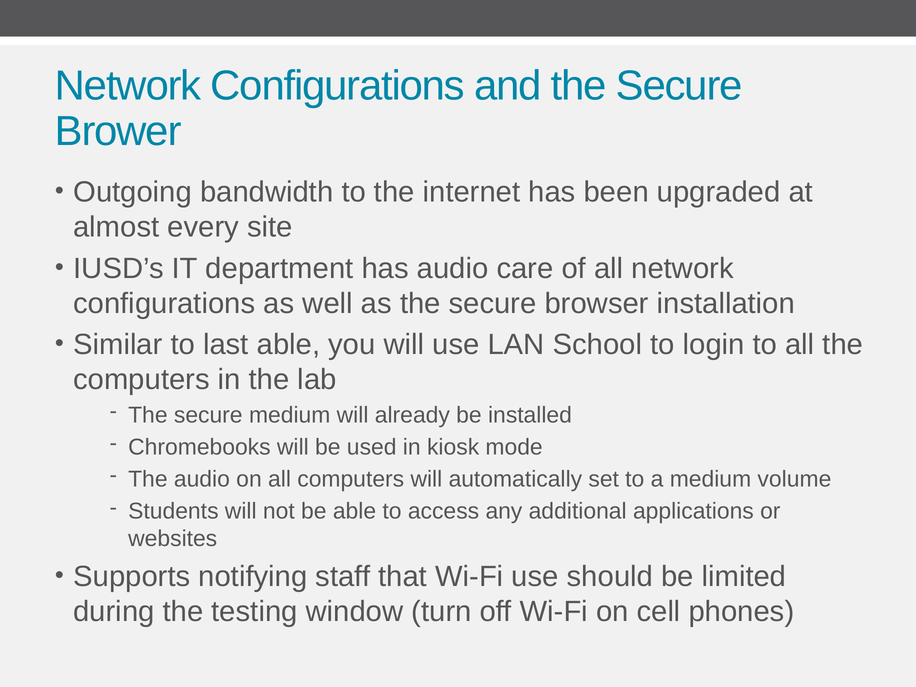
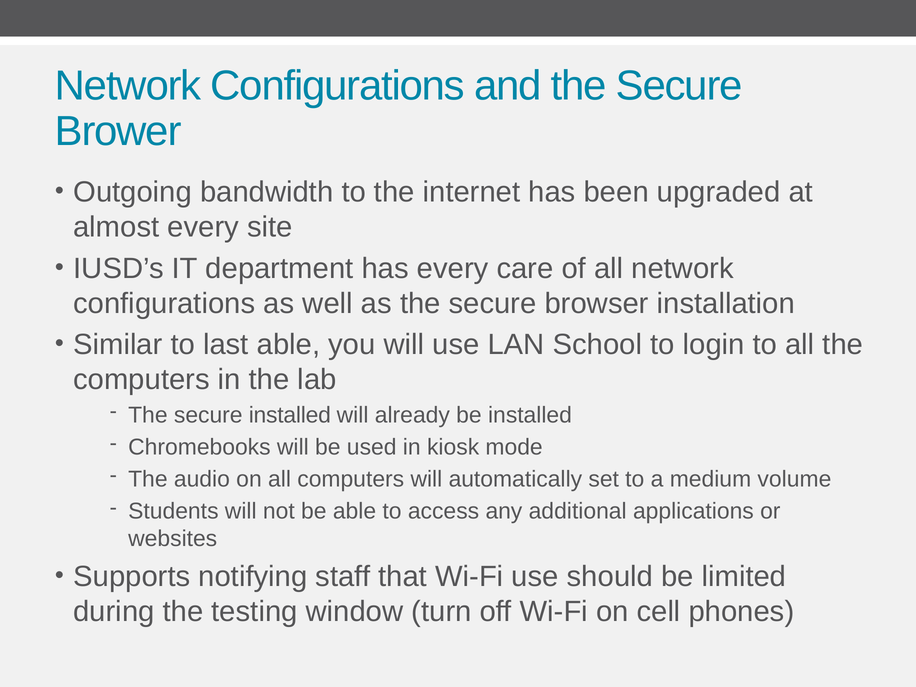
has audio: audio -> every (453, 268)
secure medium: medium -> installed (290, 415)
